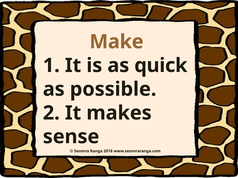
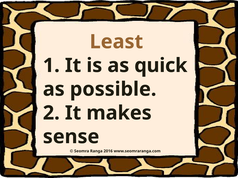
Make: Make -> Least (116, 42)
